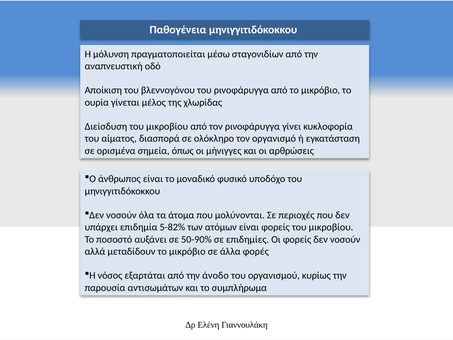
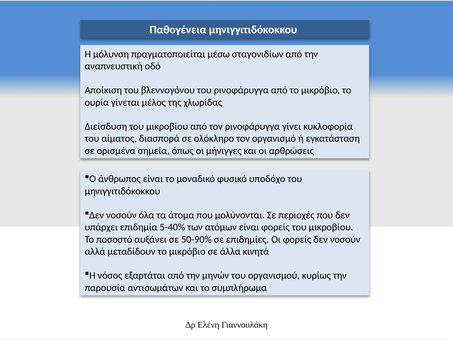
5-82%: 5-82% -> 5-40% (172, 227)
φορές: φορές -> κινητά (256, 251)
άνοδο: άνοδο -> μηνών (216, 275)
